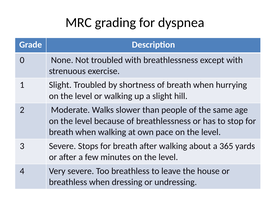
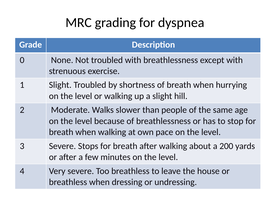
365: 365 -> 200 (226, 146)
